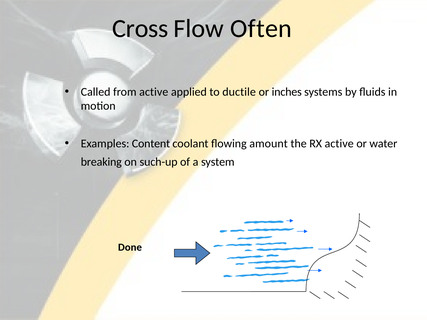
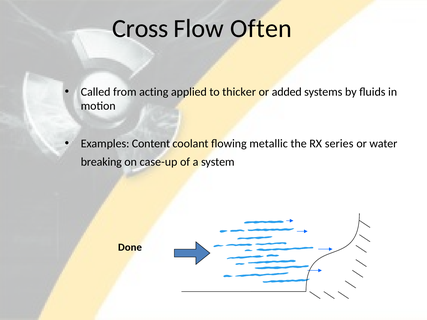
from active: active -> acting (154, 92)
ductile: ductile -> thicker (239, 92)
inches: inches -> added (287, 92)
amount: amount -> metallic (269, 144)
RX active: active -> series (339, 144)
such-up: such-up -> case-up (158, 162)
